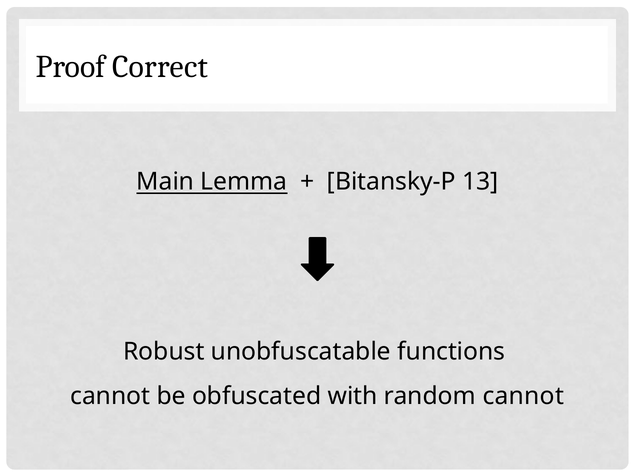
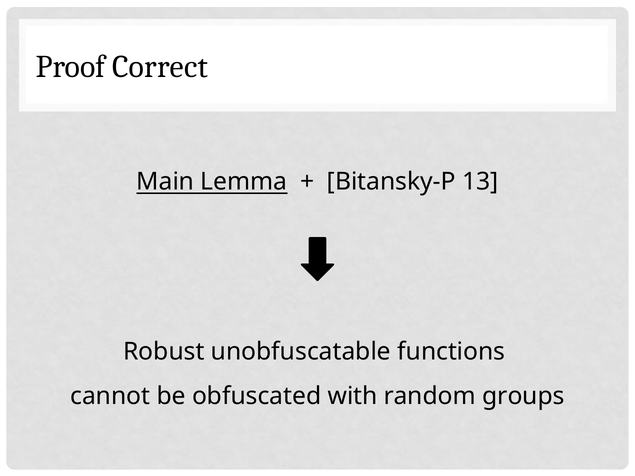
random cannot: cannot -> groups (523, 396)
